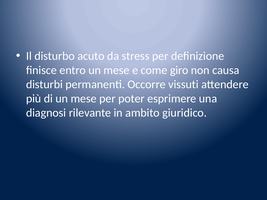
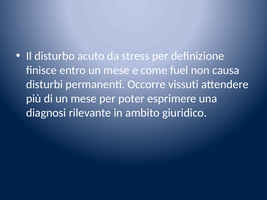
giro: giro -> fuel (179, 70)
